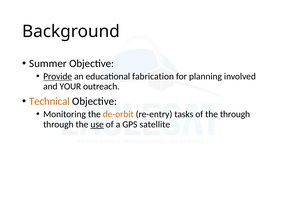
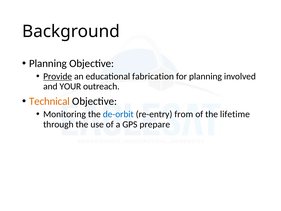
Summer: Summer -> Planning (48, 63)
de-orbit colour: orange -> blue (118, 114)
tasks: tasks -> from (184, 114)
the through: through -> lifetime (235, 114)
use underline: present -> none (97, 124)
satellite: satellite -> prepare (155, 124)
